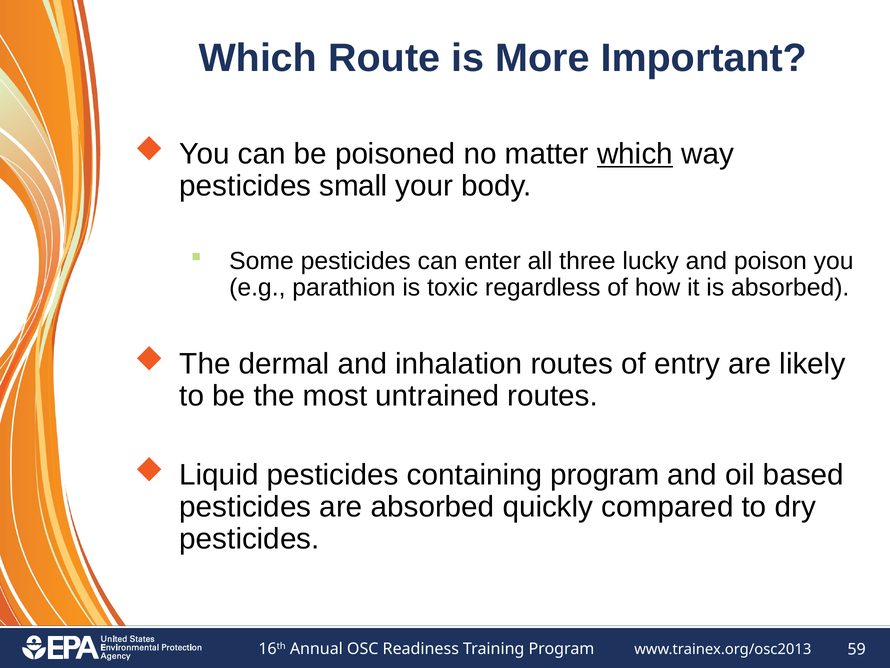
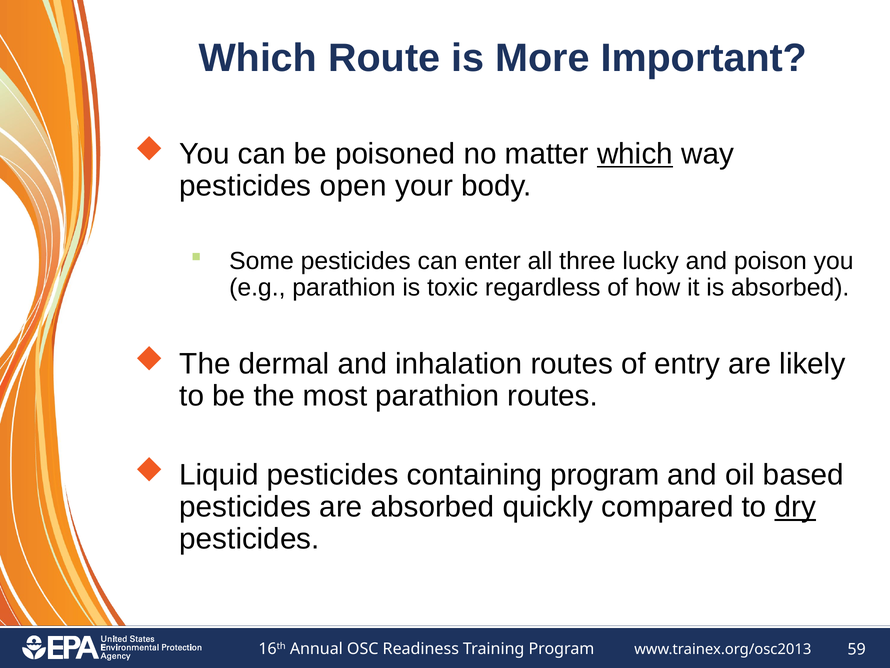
small: small -> open (353, 186)
most untrained: untrained -> parathion (437, 396)
dry underline: none -> present (795, 507)
